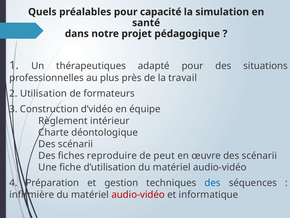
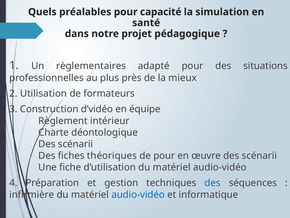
thérapeutiques: thérapeutiques -> règlementaires (91, 66)
travail: travail -> mieux (183, 78)
reproduire: reproduire -> théoriques (112, 155)
de peut: peut -> pour (164, 155)
audio-vidéo colour: red -> blue (138, 194)
